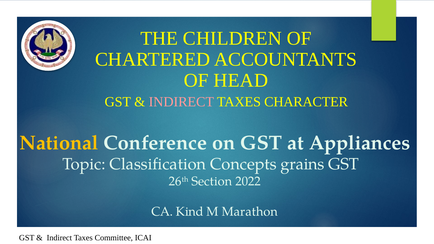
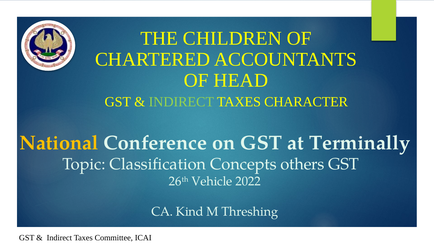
INDIRECT colour: pink -> light green (181, 102)
Appliances: Appliances -> Terminally (360, 143)
grains: grains -> others (302, 164)
Section: Section -> Vehicle (212, 181)
Marathon: Marathon -> Threshing (250, 212)
